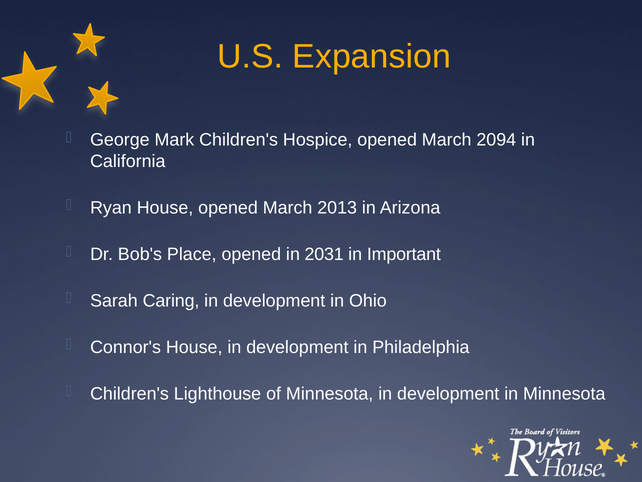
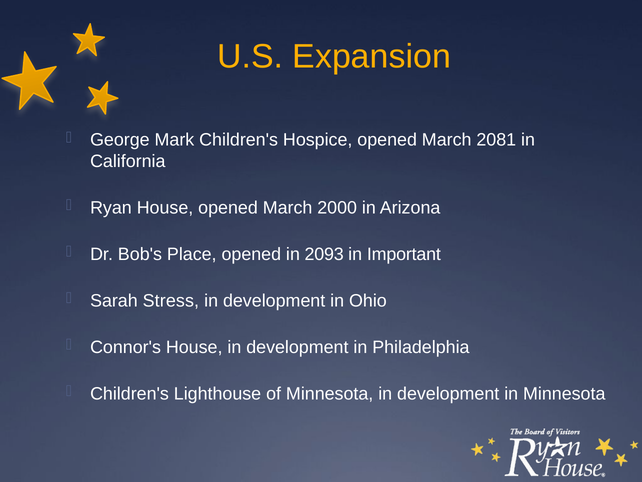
2094: 2094 -> 2081 (496, 140)
2013: 2013 -> 2000 (337, 208)
2031: 2031 -> 2093 (324, 254)
Caring: Caring -> Stress (171, 301)
